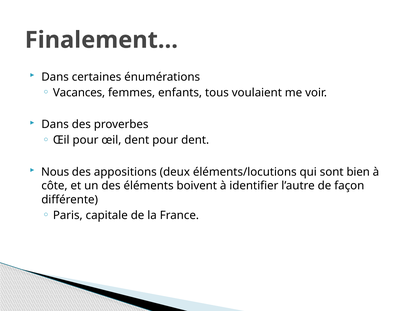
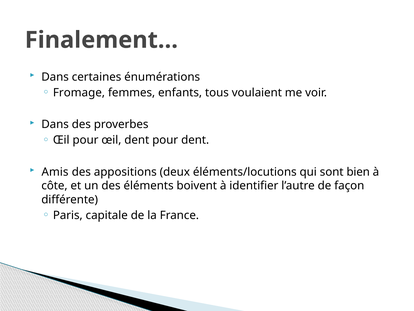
Vacances: Vacances -> Fromage (79, 92)
Nous: Nous -> Amis (55, 172)
